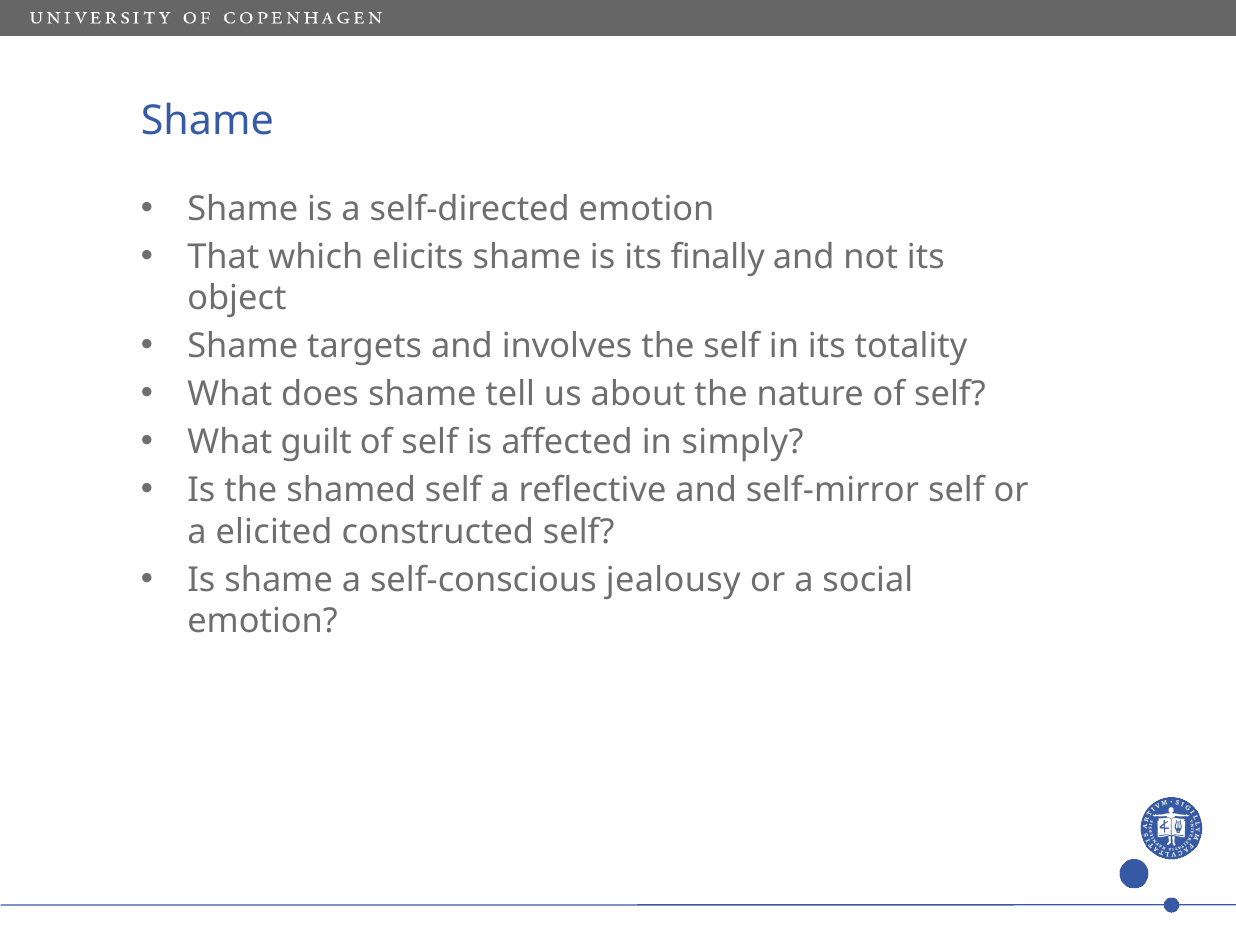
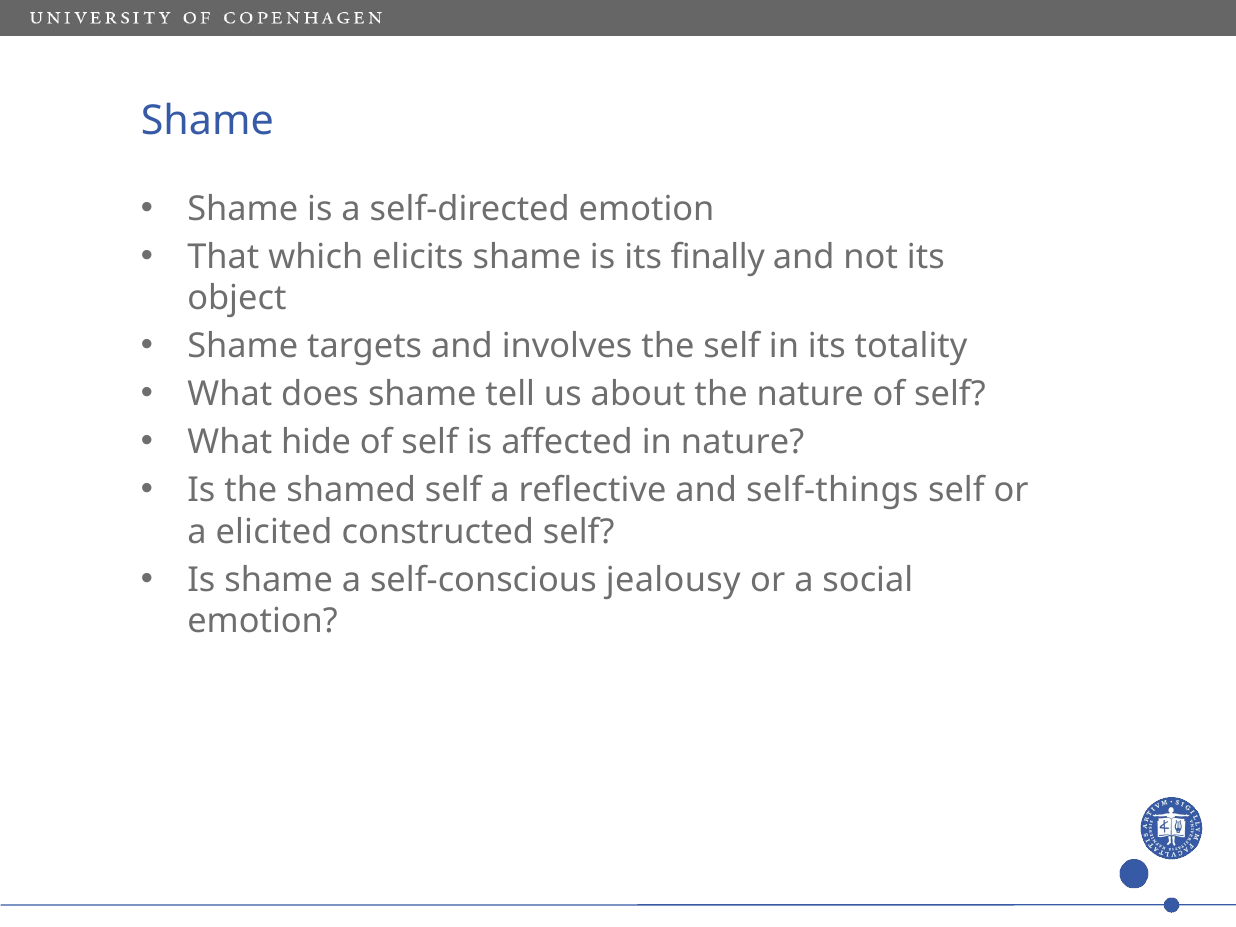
guilt: guilt -> hide (316, 442)
in simply: simply -> nature (743, 442)
self-mirror: self-mirror -> self-things (832, 490)
